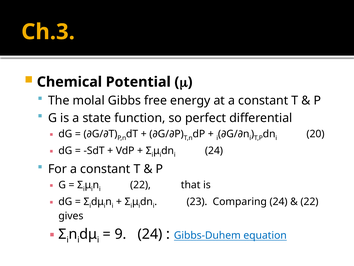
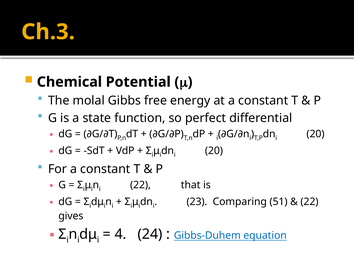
24: 24 -> 20 (214, 150)
Comparing 24: 24 -> 51 (279, 201)
9: 9 -> 4 (121, 234)
